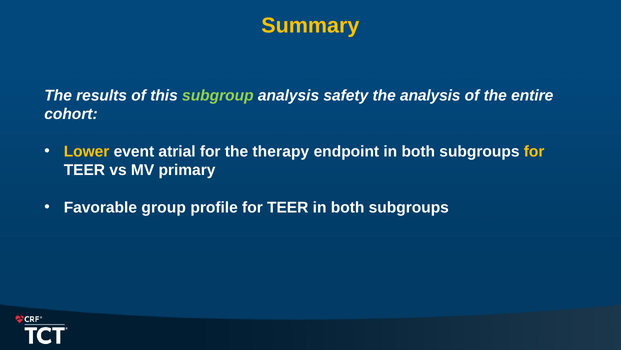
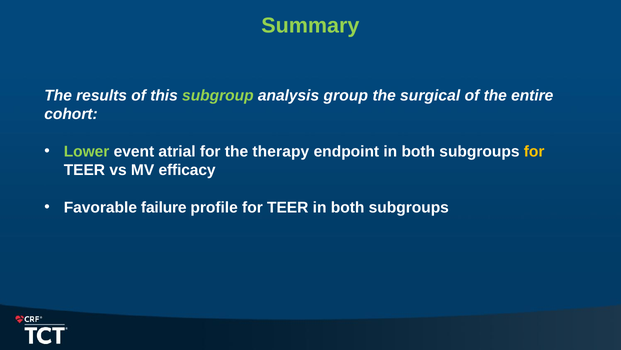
Summary colour: yellow -> light green (310, 25)
safety: safety -> group (346, 95)
the analysis: analysis -> surgical (430, 95)
Lower colour: yellow -> light green (87, 151)
primary: primary -> efficacy (187, 170)
group: group -> failure (164, 207)
